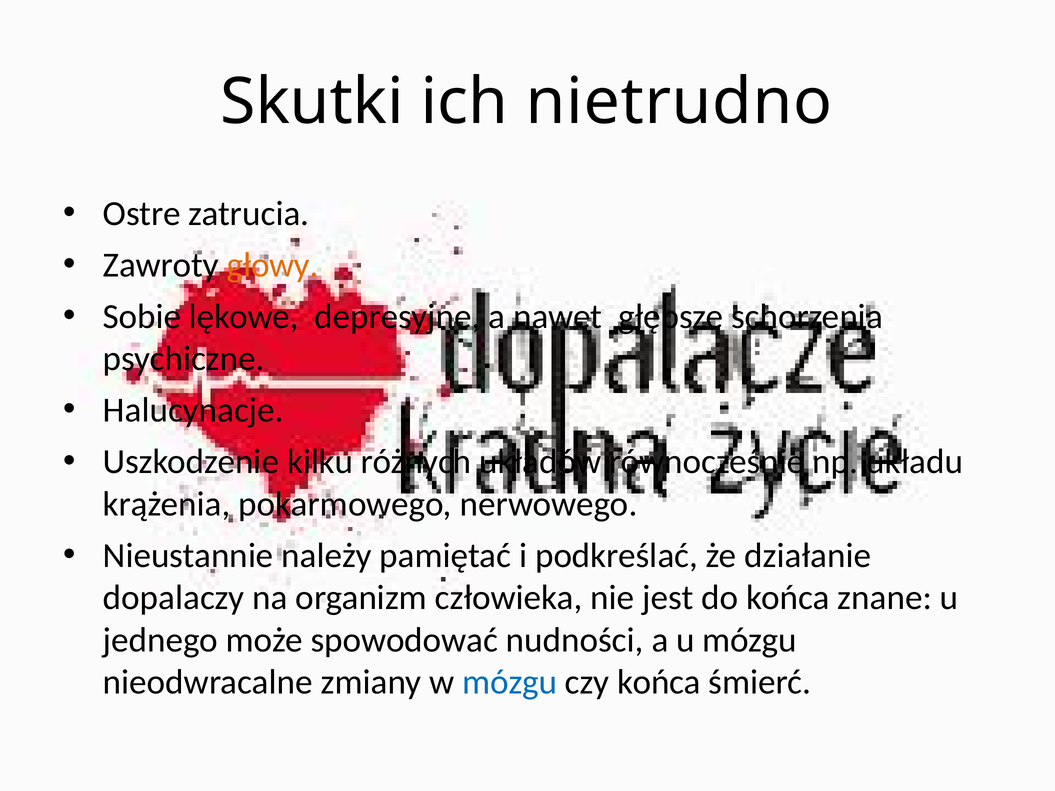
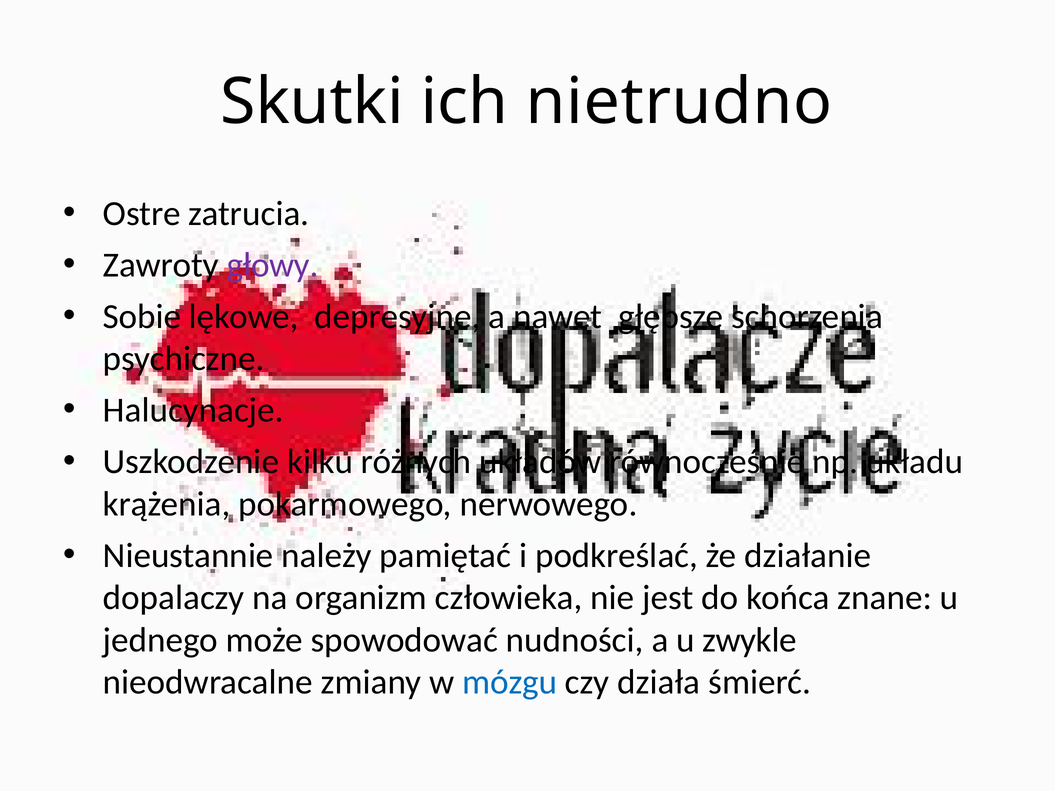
głowy colour: orange -> purple (272, 265)
u mózgu: mózgu -> zwykle (749, 640)
czy końca: końca -> działa (659, 682)
